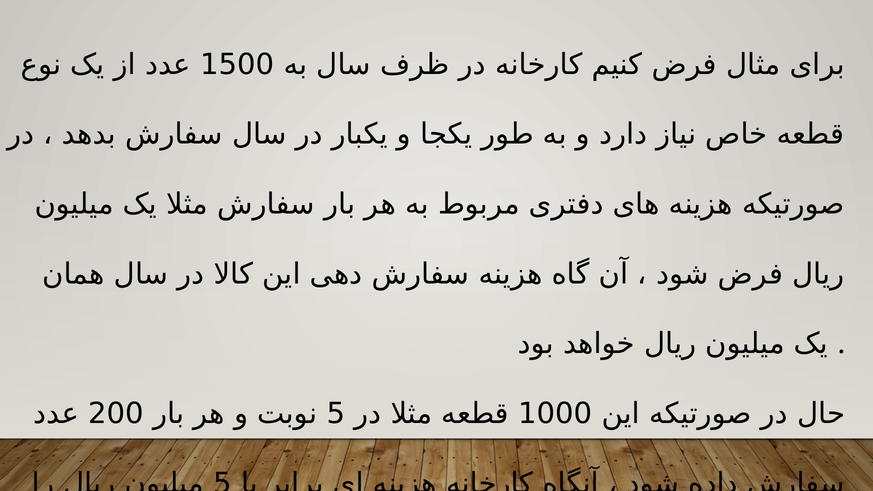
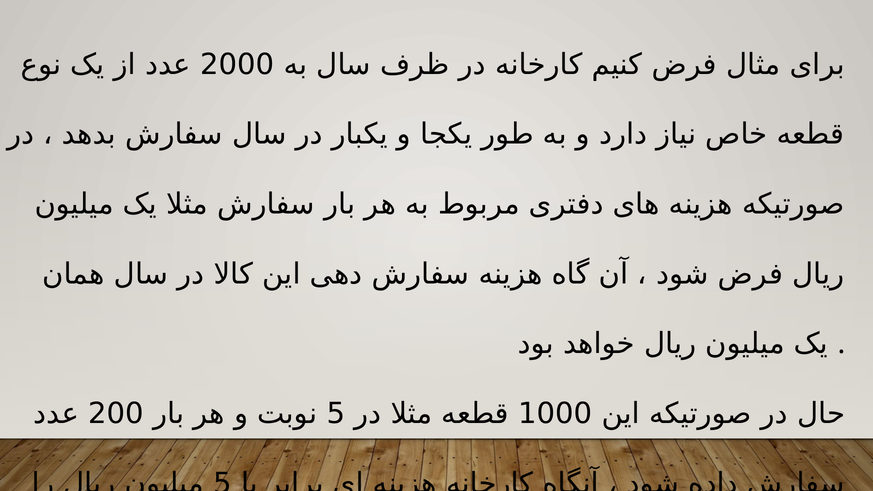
1500: 1500 -> 2000 (237, 64)
